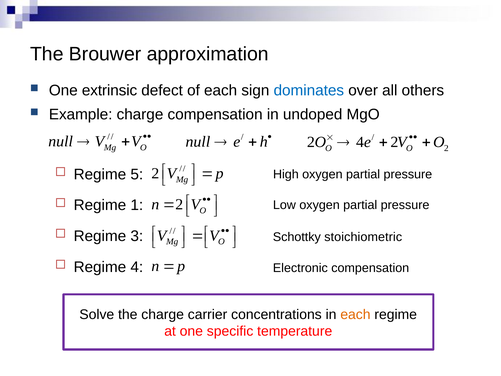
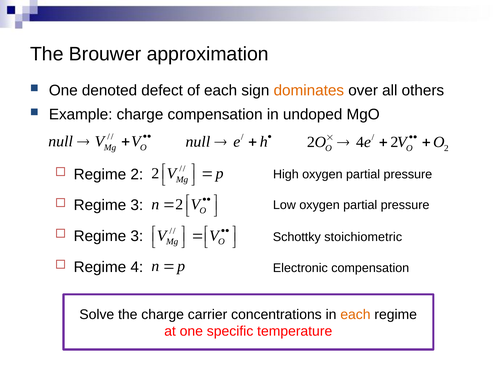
extrinsic: extrinsic -> denoted (110, 90)
dominates colour: blue -> orange (309, 90)
Regime 5: 5 -> 2 (137, 174)
1: 1 -> 3 (137, 205)
